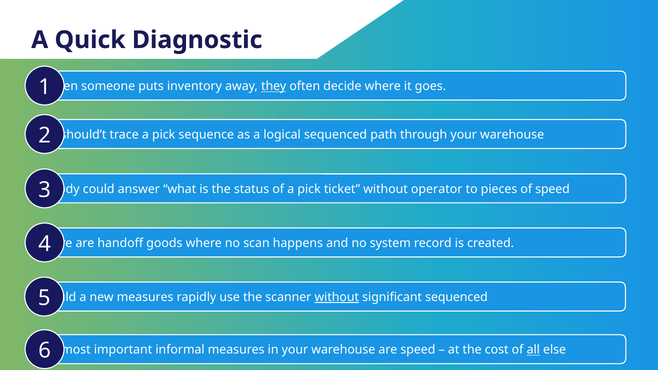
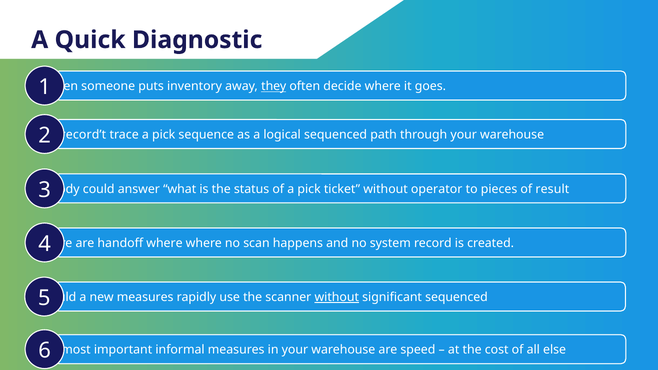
should’t: should’t -> record’t (83, 135)
of speed: speed -> result (552, 189)
handoff goods: goods -> where (164, 243)
all underline: present -> none (533, 350)
